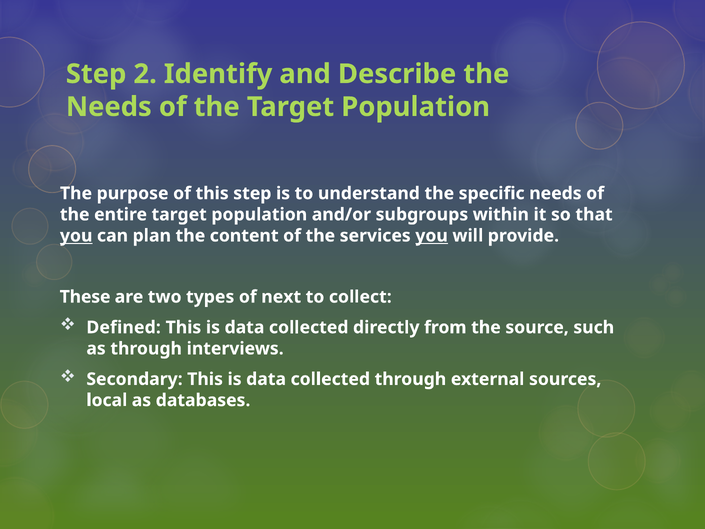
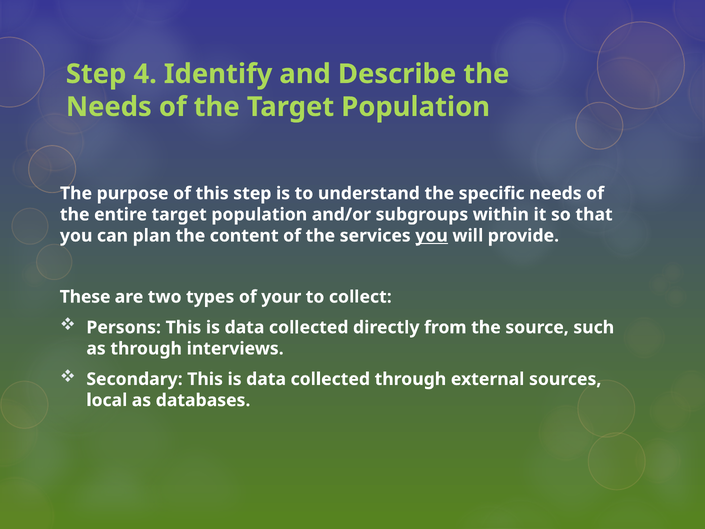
2: 2 -> 4 (145, 74)
you underline: present -> none (76, 236)
next: next -> your (281, 297)
Defined: Defined -> Persons (124, 327)
